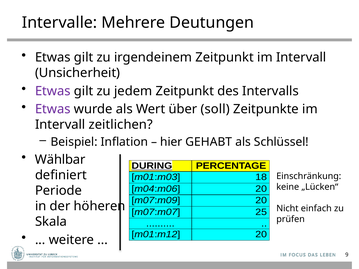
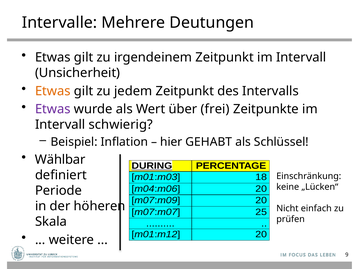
Etwas colour: purple -> orange (53, 91)
soll: soll -> frei (215, 109)
zeitlichen: zeitlichen -> schwierig (121, 125)
